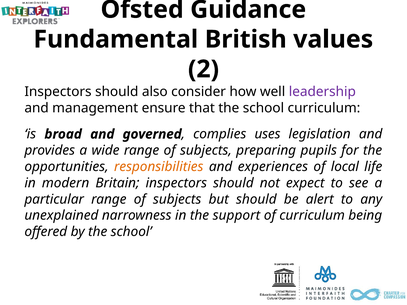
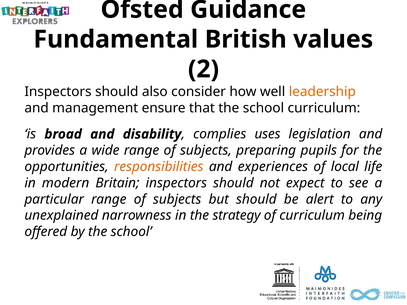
leadership colour: purple -> orange (322, 92)
governed: governed -> disability (152, 134)
support: support -> strategy (237, 216)
